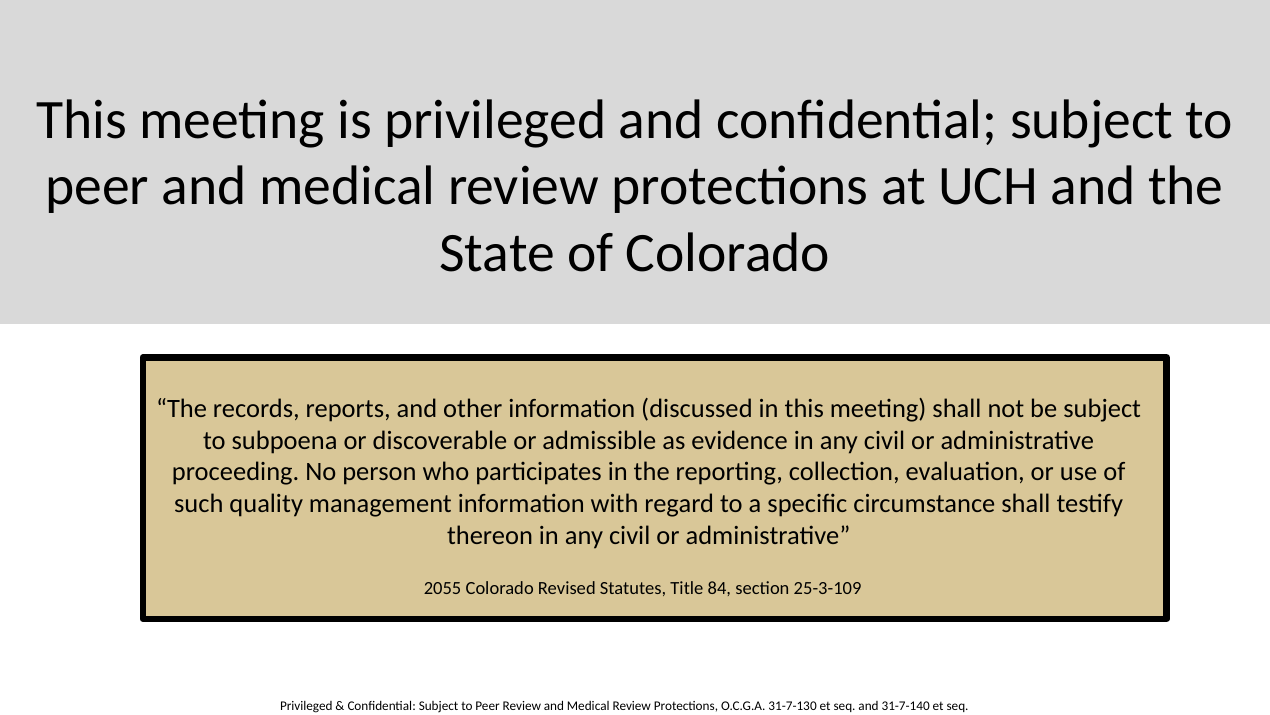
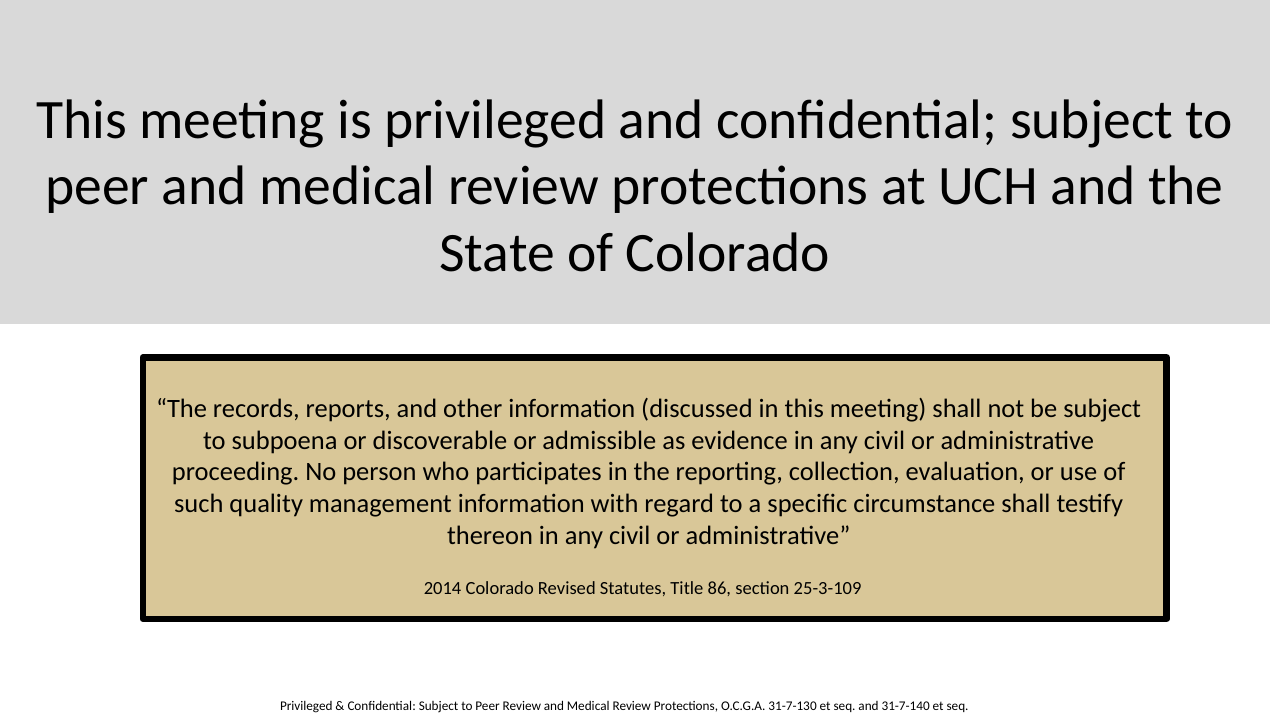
2055: 2055 -> 2014 (443, 588)
84: 84 -> 86 (719, 588)
